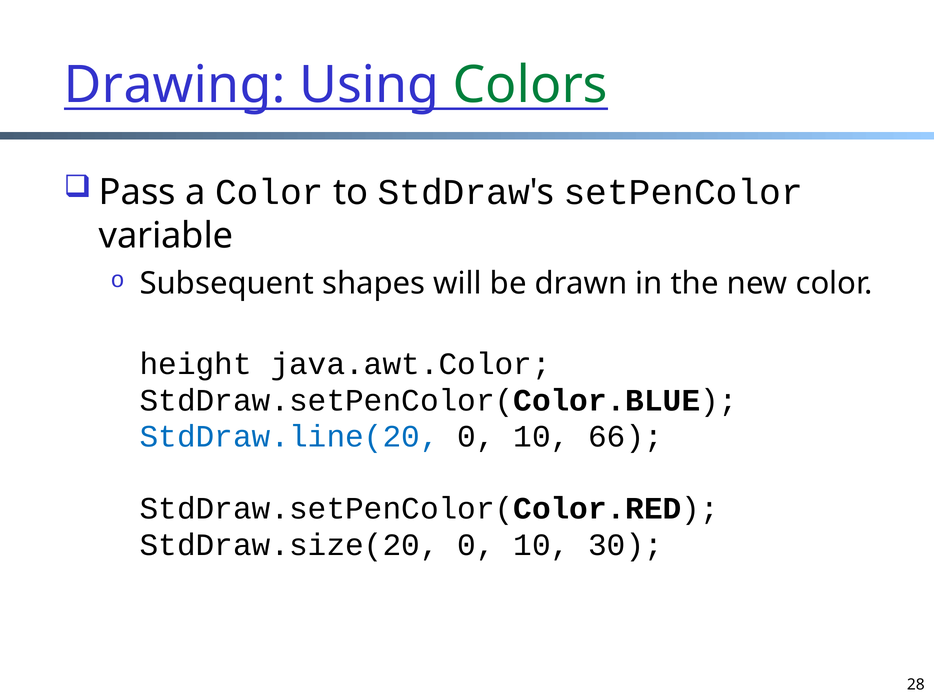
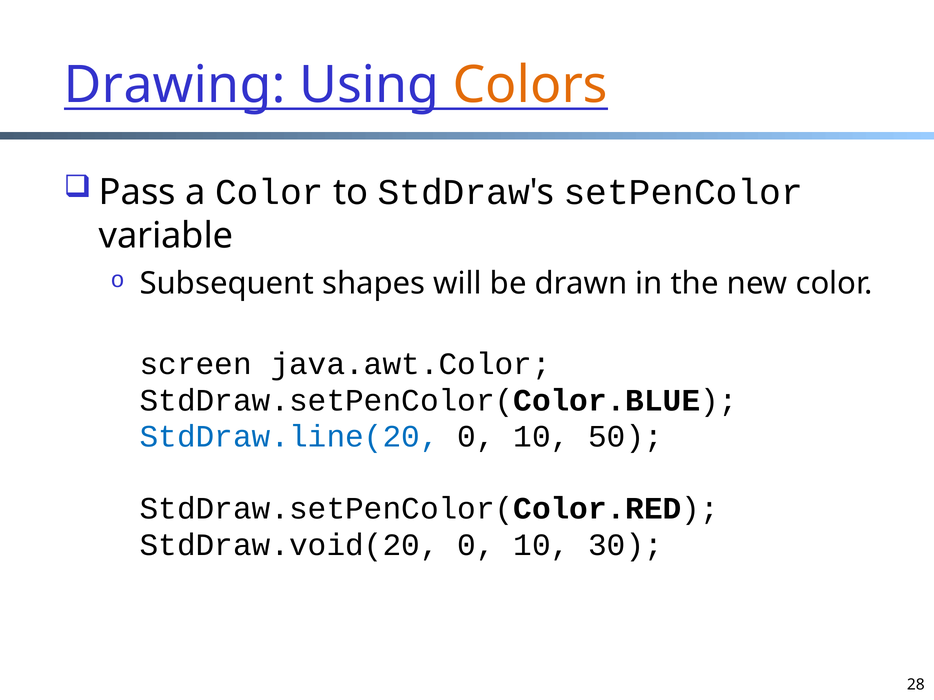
Colors colour: green -> orange (530, 85)
height: height -> screen (196, 364)
66: 66 -> 50 (626, 437)
StdDraw.size(20: StdDraw.size(20 -> StdDraw.void(20 (289, 545)
